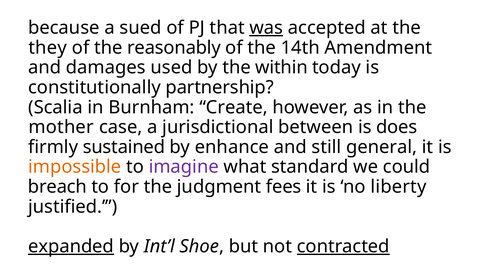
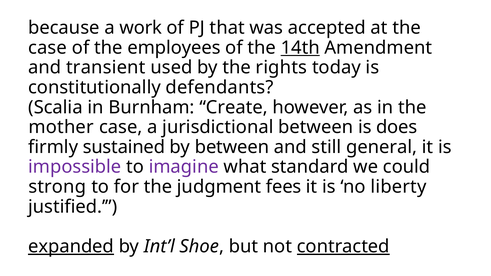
sued: sued -> work (141, 28)
was underline: present -> none (266, 28)
they: they -> case (48, 48)
reasonably: reasonably -> employees (174, 48)
14th underline: none -> present (300, 48)
damages: damages -> transient (106, 68)
within: within -> rights (281, 68)
partnership: partnership -> defendants (220, 87)
by enhance: enhance -> between (232, 147)
impossible colour: orange -> purple (75, 167)
breach: breach -> strong (57, 187)
